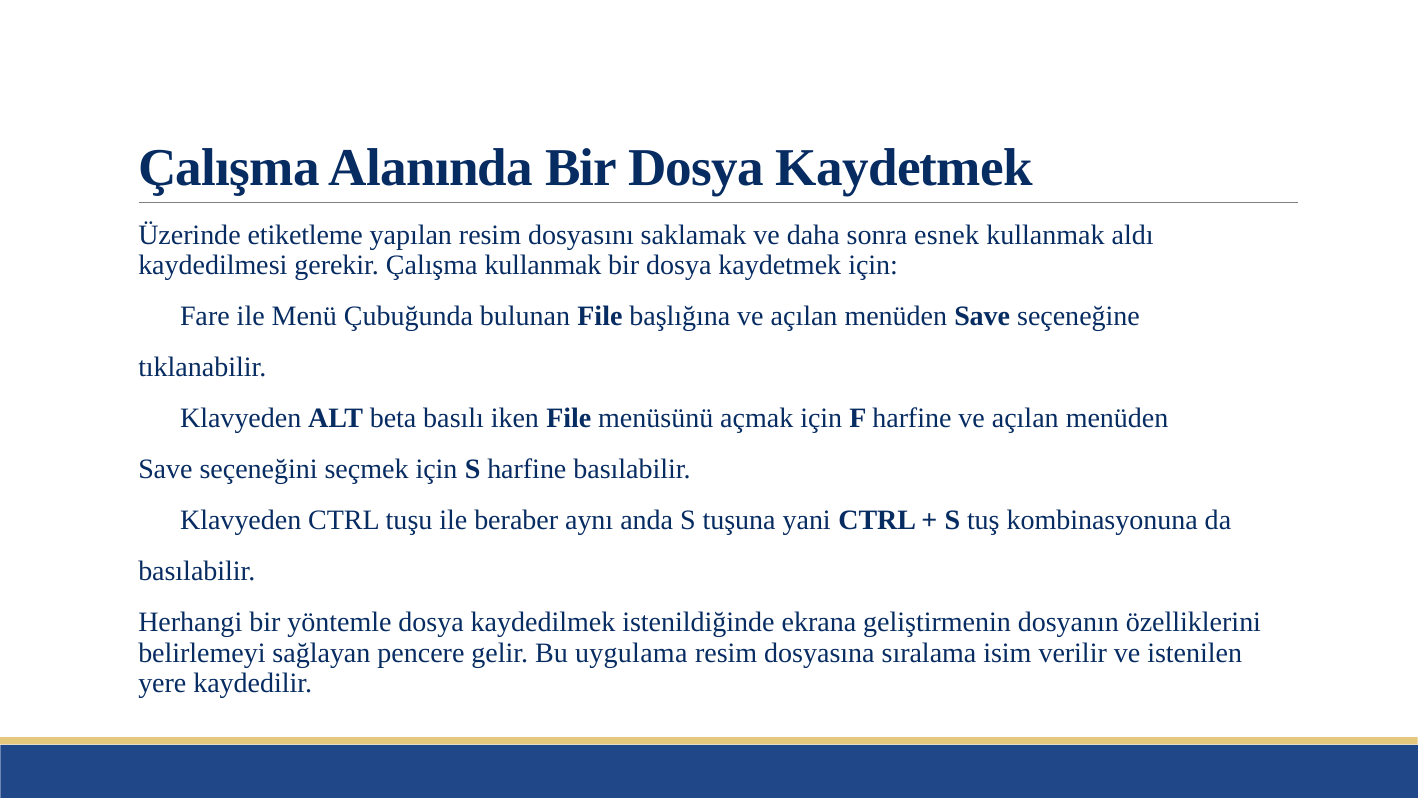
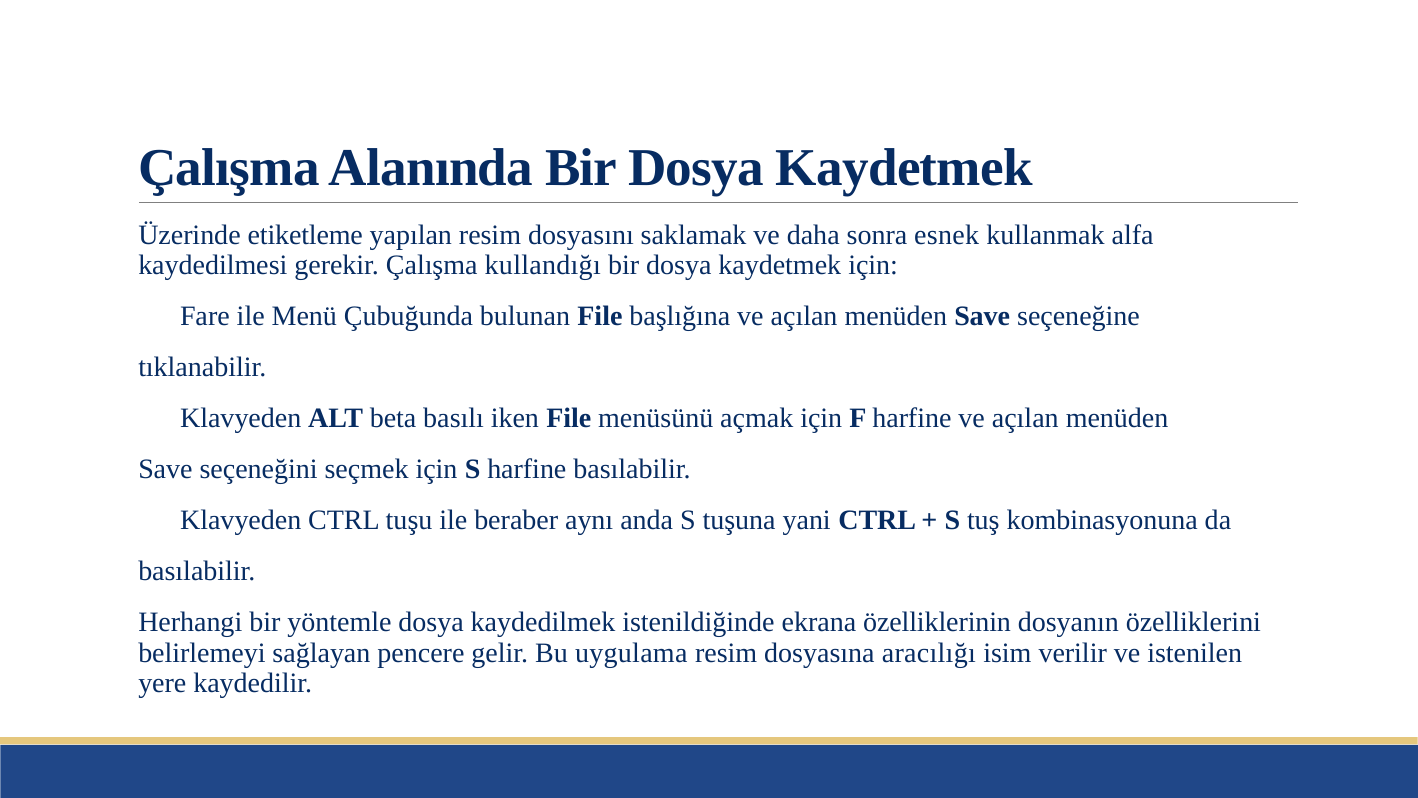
aldı: aldı -> alfa (1133, 235)
Çalışma kullanmak: kullanmak -> kullandığı (543, 265)
geliştirmenin: geliştirmenin -> özelliklerinin (937, 622)
sıralama: sıralama -> aracılığı (929, 653)
